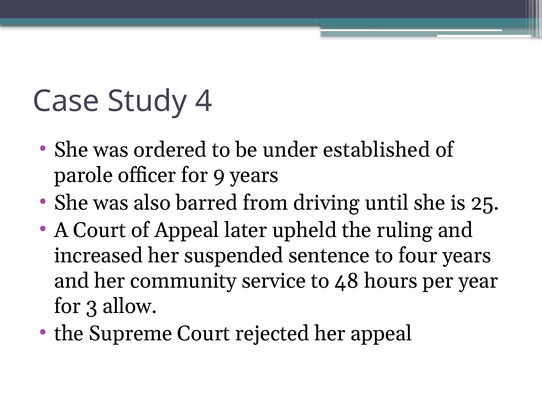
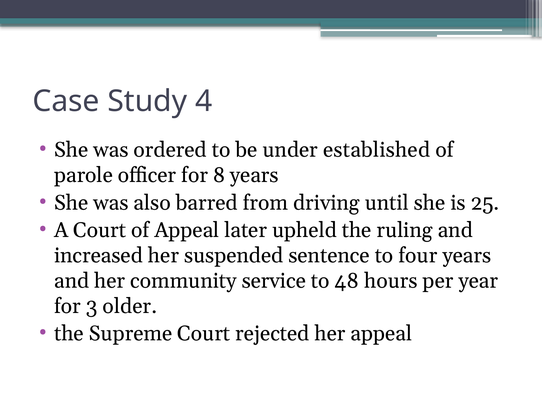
9: 9 -> 8 (219, 175)
allow: allow -> older (130, 306)
